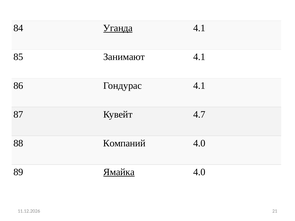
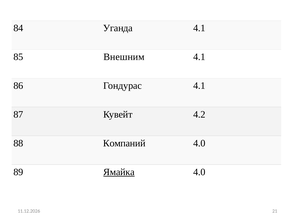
Уганда underline: present -> none (118, 28)
Занимают: Занимают -> Внешним (124, 57)
4.7: 4.7 -> 4.2 (199, 115)
